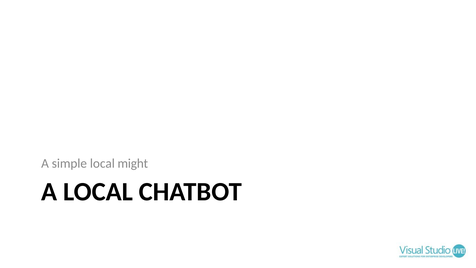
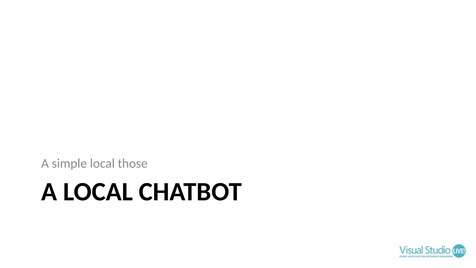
might: might -> those (133, 163)
